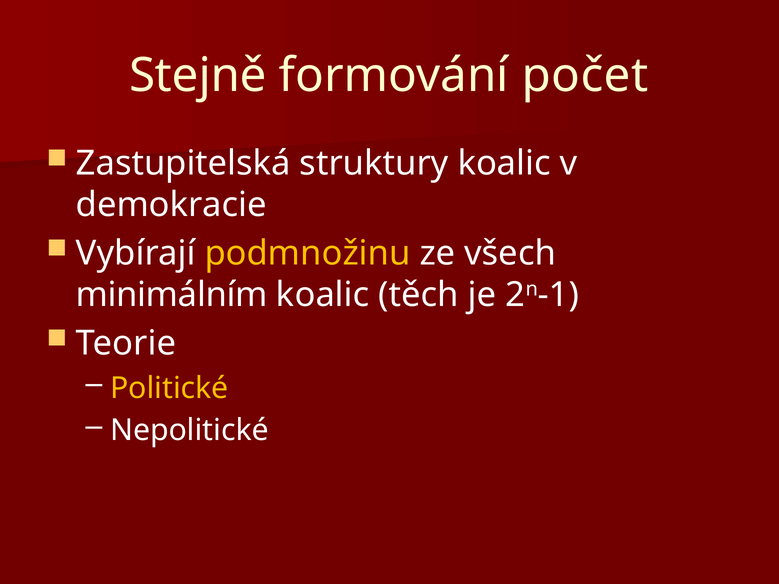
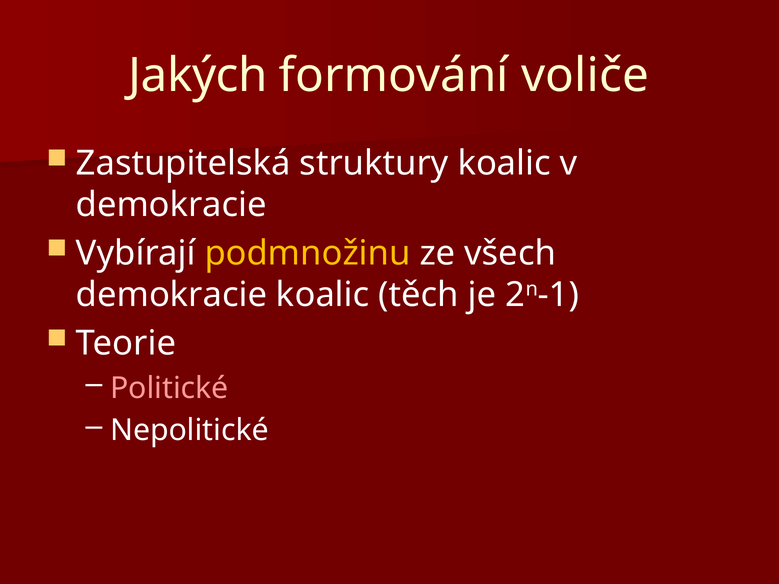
Stejně: Stejně -> Jakých (198, 75)
počet: počet -> voliče (585, 75)
minimálním: minimálním -> demokracie (172, 295)
Politické colour: yellow -> pink (169, 388)
